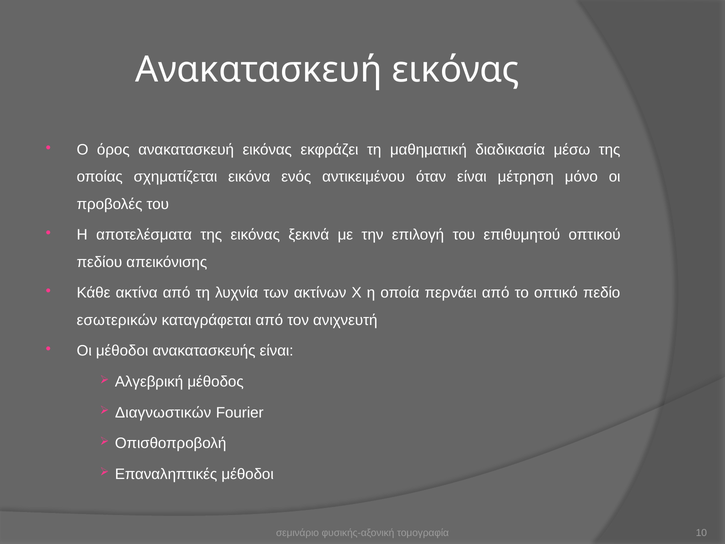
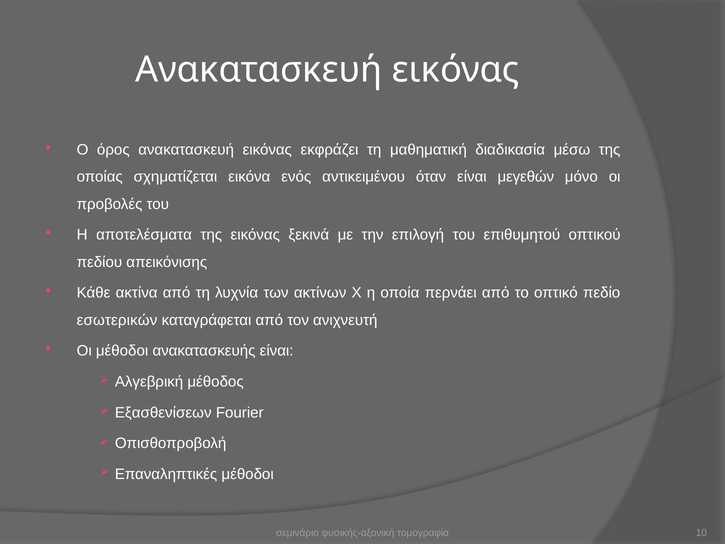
μέτρηση: μέτρηση -> μεγεθών (526, 177)
Διαγνωστικών: Διαγνωστικών -> Εξασθενίσεων (163, 412)
